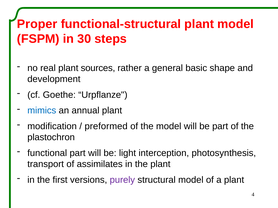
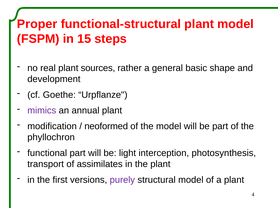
30: 30 -> 15 (84, 39)
mimics colour: blue -> purple (42, 111)
preformed: preformed -> neoformed (106, 127)
plastochron: plastochron -> phyllochron (51, 138)
